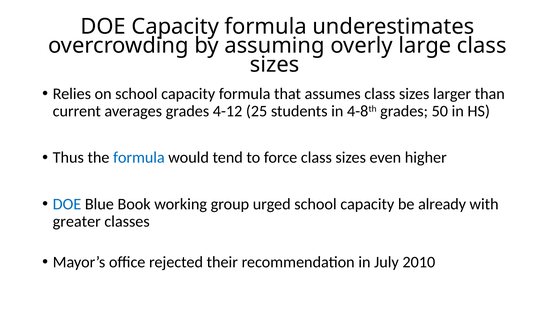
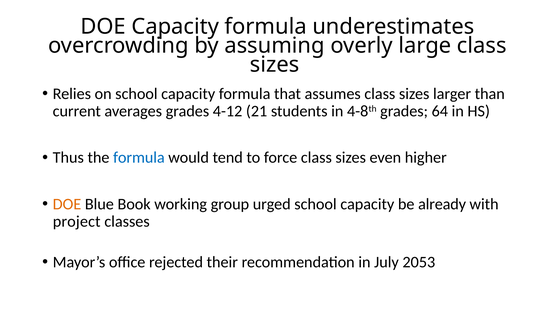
25: 25 -> 21 (257, 111)
50: 50 -> 64 (440, 111)
DOE colour: blue -> orange (67, 204)
greater: greater -> project (77, 222)
2010: 2010 -> 2053 (419, 262)
